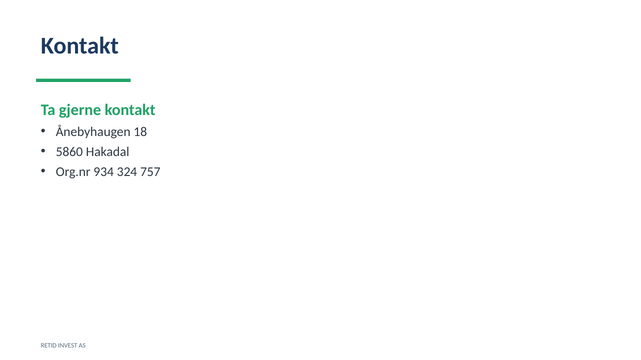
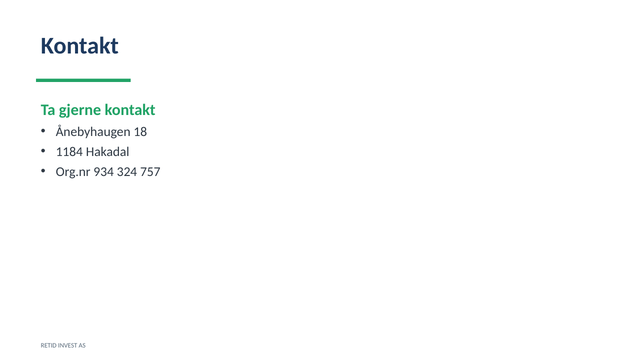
5860: 5860 -> 1184 (69, 152)
